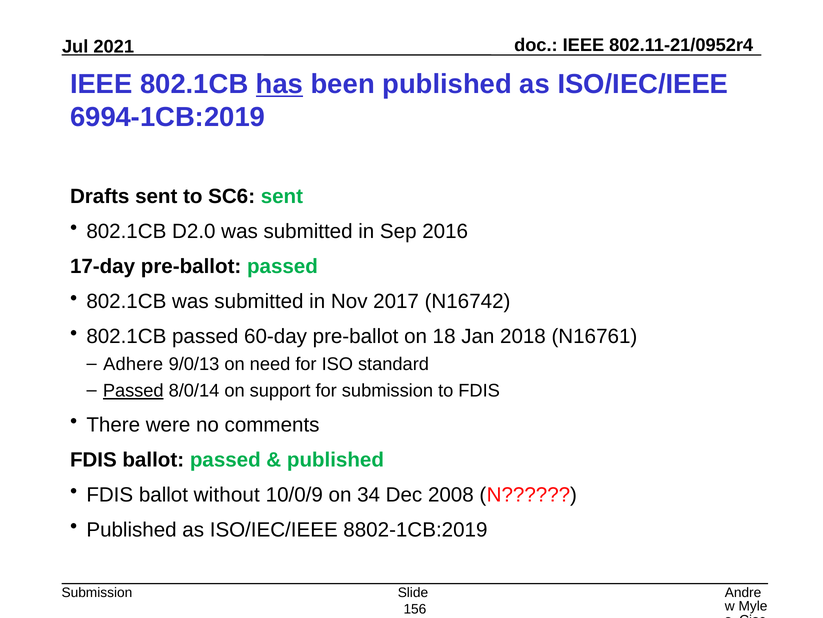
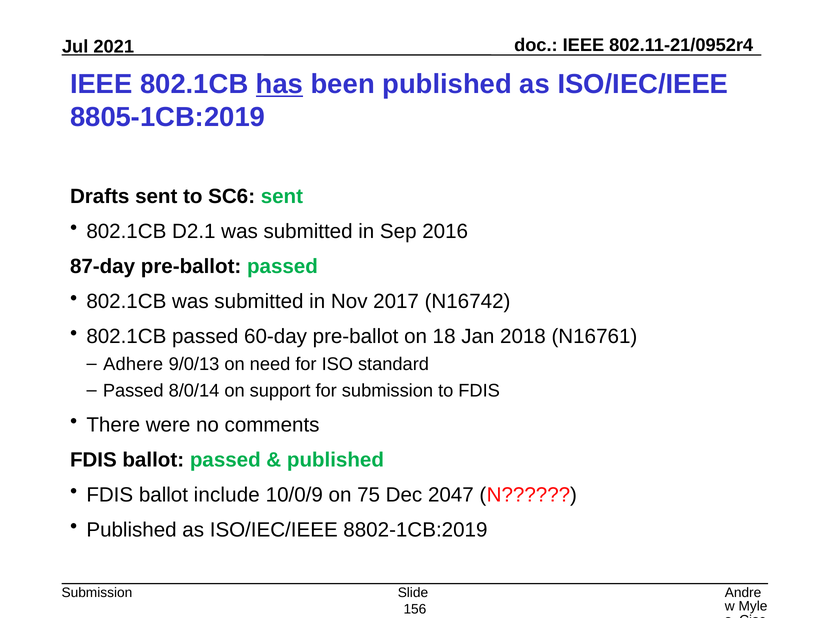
6994-1CB:2019: 6994-1CB:2019 -> 8805-1CB:2019 (168, 117)
D2.0: D2.0 -> D2.1 (194, 231)
17-day: 17-day -> 87-day (103, 266)
Passed underline: present -> none (133, 390)
without: without -> include (227, 494)
34: 34 -> 75 (369, 494)
2008: 2008 -> 2047 (451, 494)
